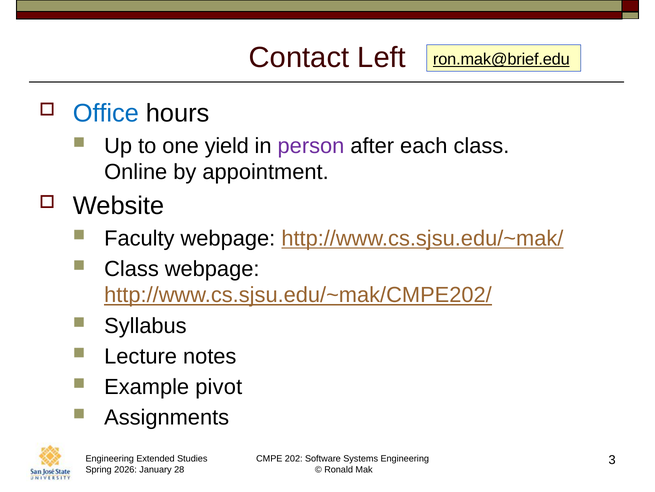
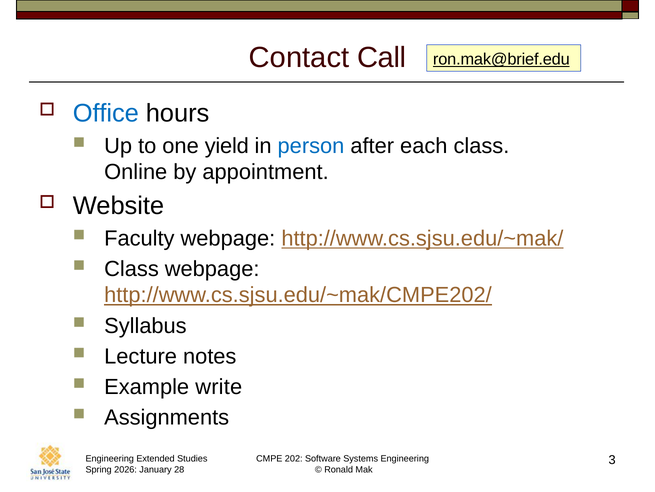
Left: Left -> Call (382, 58)
person colour: purple -> blue (311, 146)
pivot: pivot -> write (219, 386)
